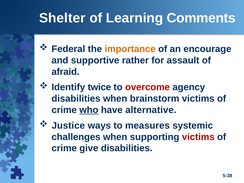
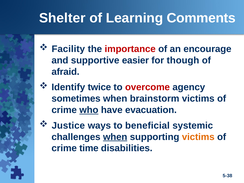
Federal: Federal -> Facility (68, 49)
importance colour: orange -> red (130, 49)
rather: rather -> easier (135, 60)
assault: assault -> though (183, 60)
disabilities: disabilities -> sometimes (76, 99)
alternative: alternative -> evacuation (151, 110)
measures: measures -> beneficial (147, 125)
when underline: none -> present (115, 137)
victims colour: red -> orange (198, 137)
give: give -> time (89, 148)
